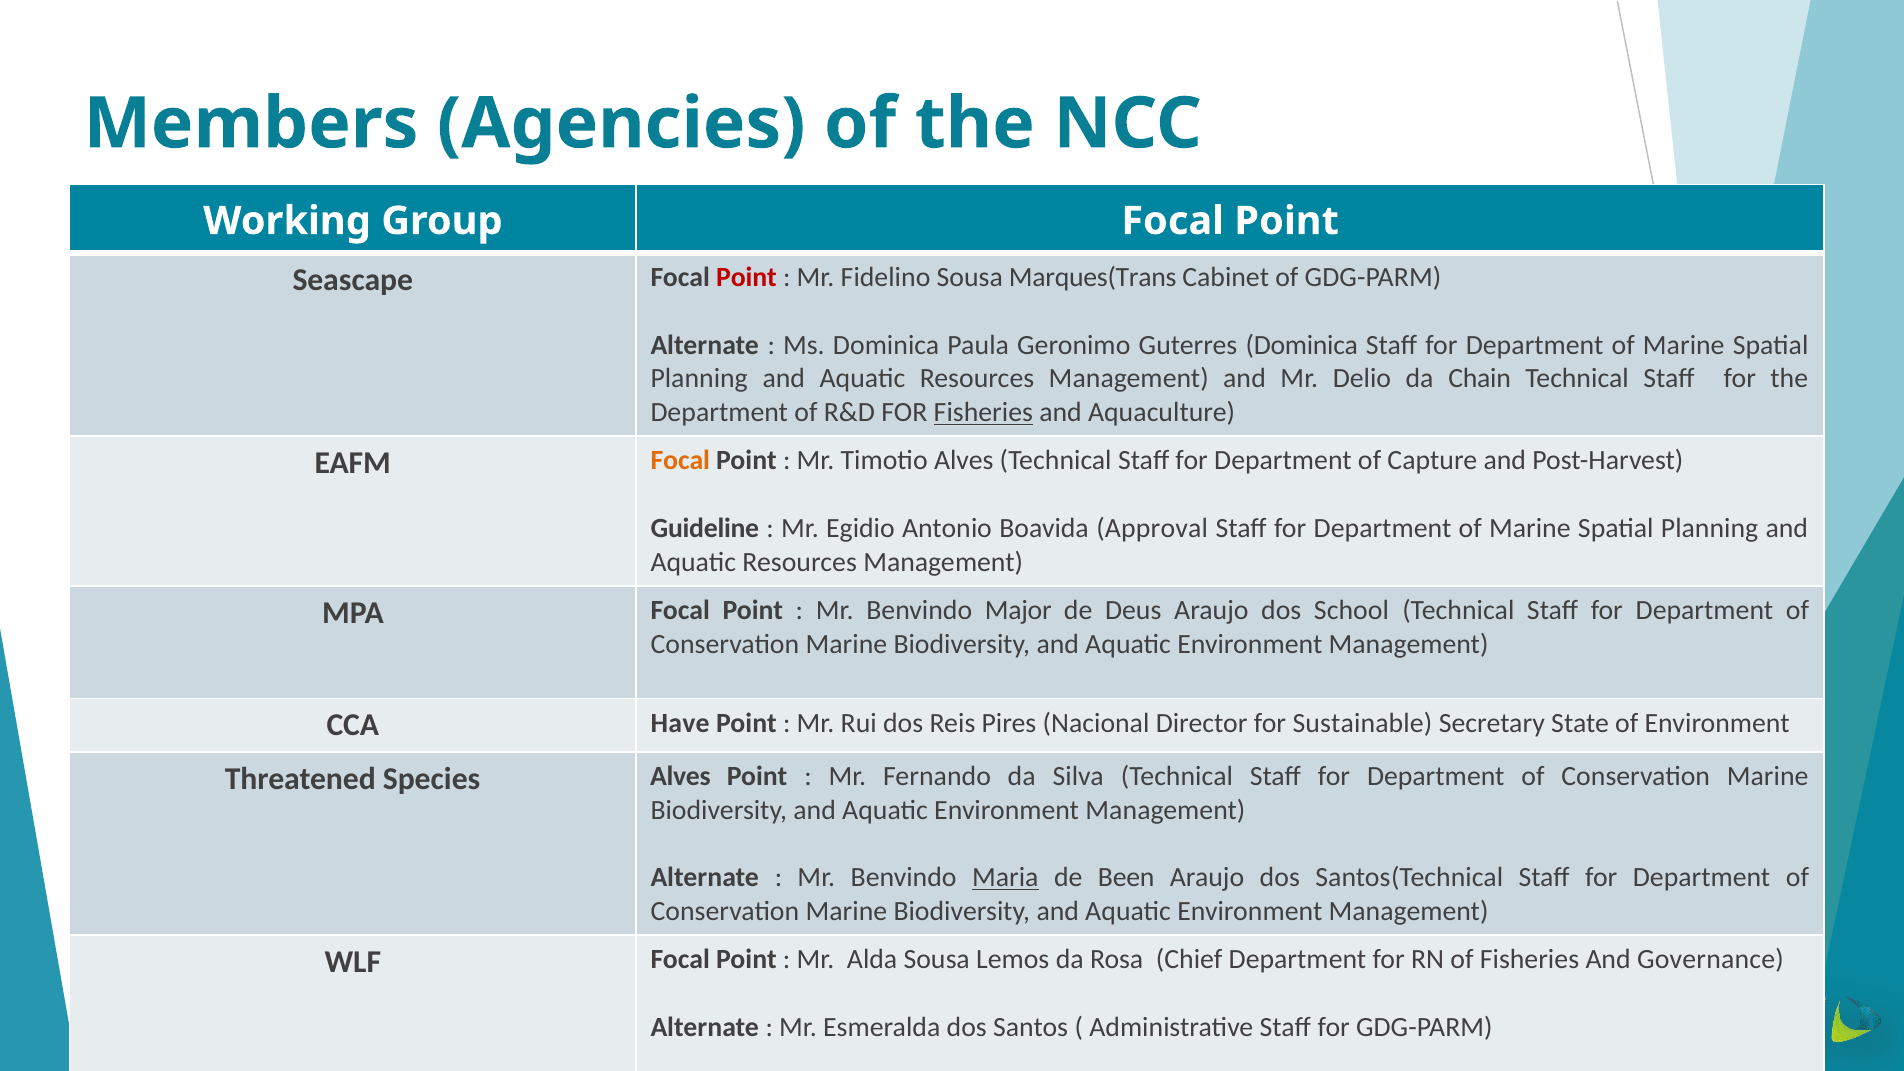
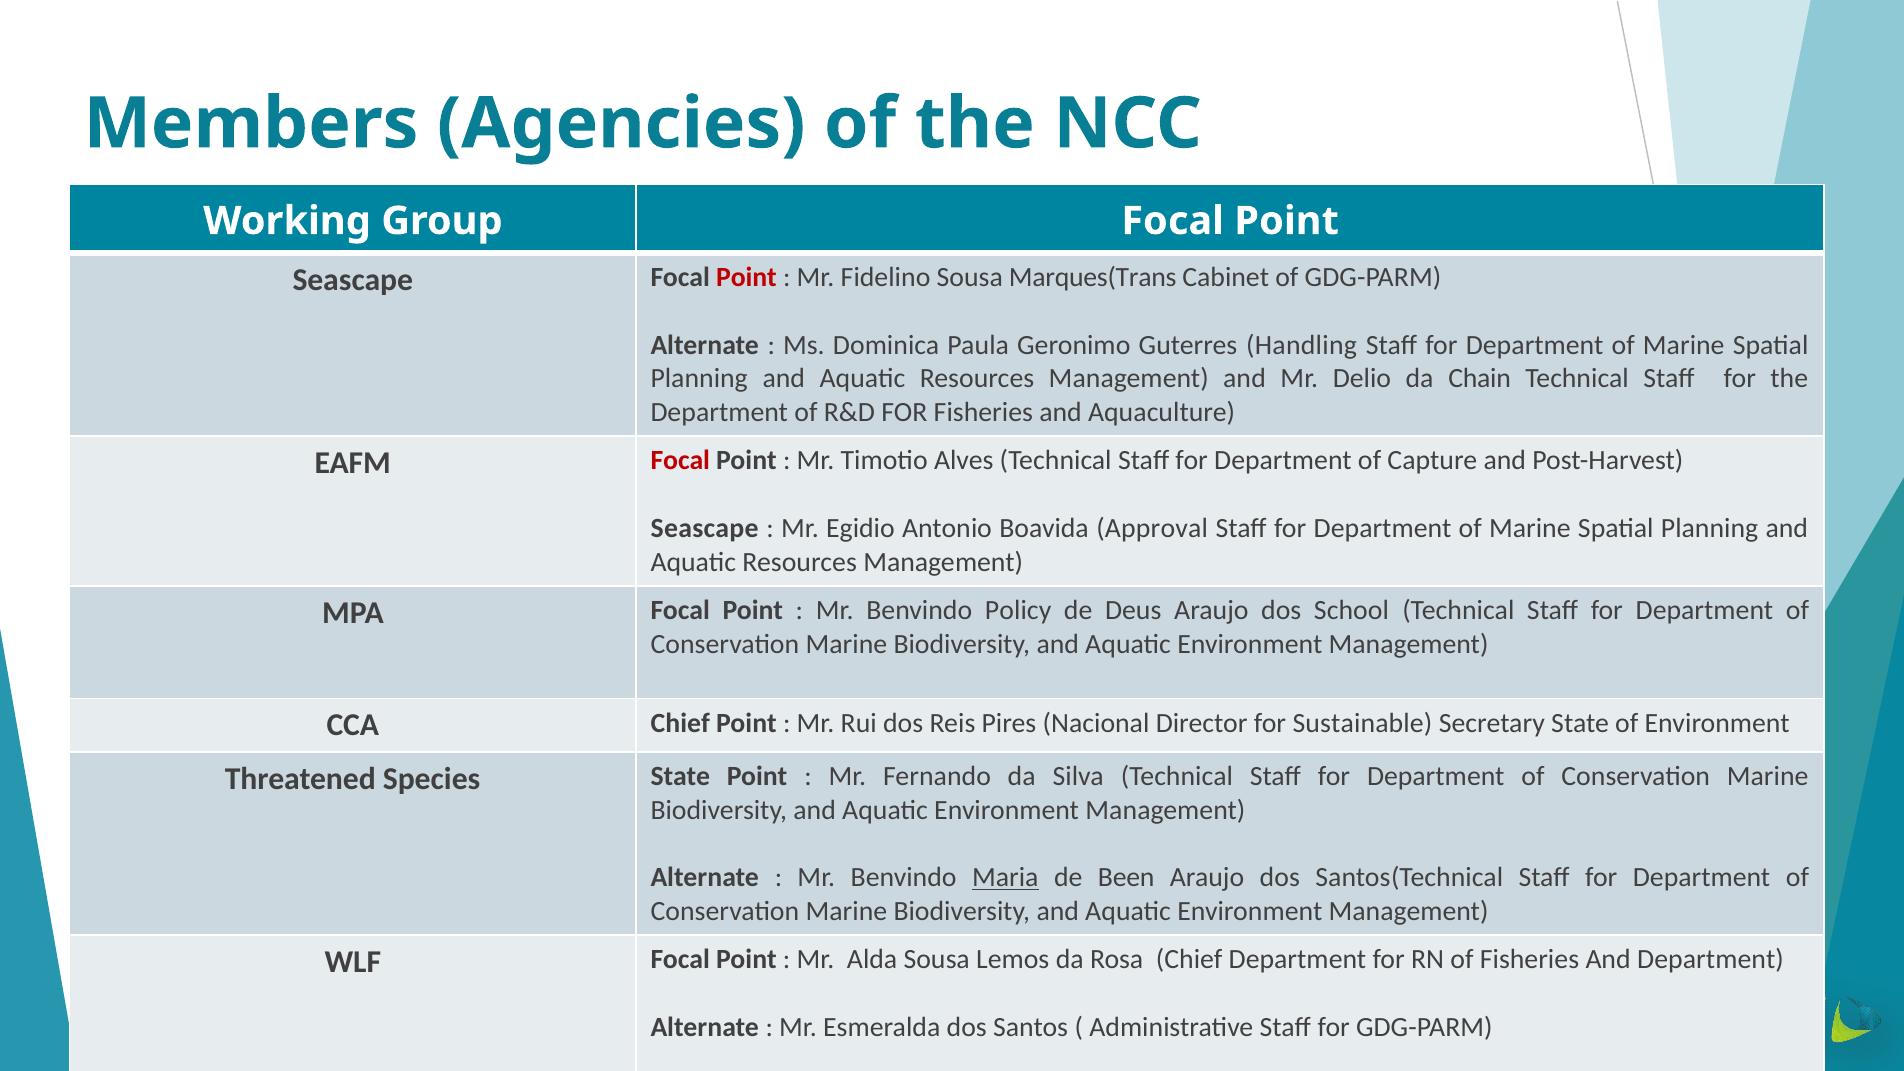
Guterres Dominica: Dominica -> Handling (1302, 345)
Fisheries underline: present -> none (983, 412)
Focal colour: orange -> red (680, 461)
Guideline: Guideline -> Seascape (705, 528)
Major: Major -> Policy (1018, 610)
CCA Have: Have -> Chief (680, 723)
Species Alves: Alves -> State (680, 776)
And Governance: Governance -> Department (1710, 959)
